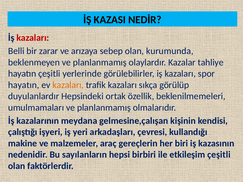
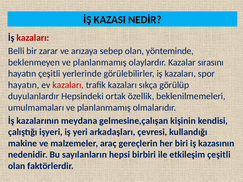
kurumunda: kurumunda -> yönteminde (170, 51)
tahliye: tahliye -> sırasını (211, 62)
kazaları colour: orange -> red (68, 85)
